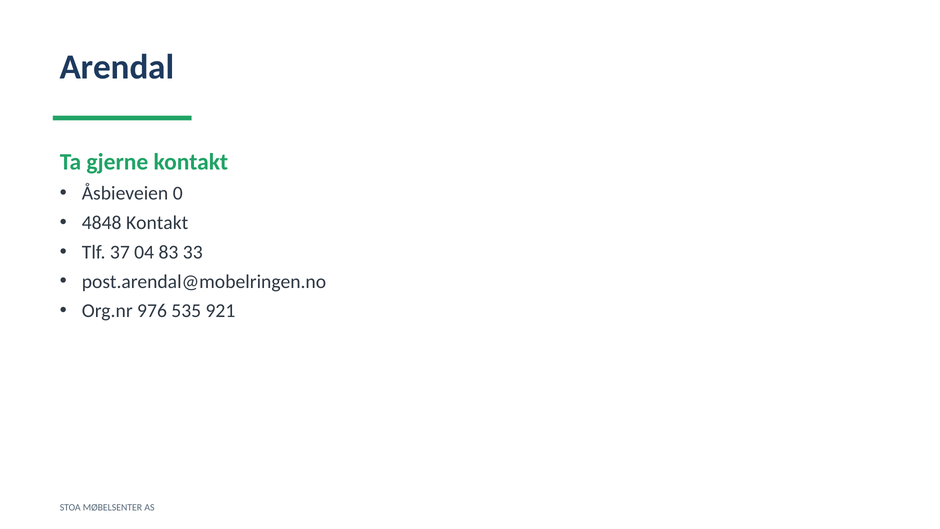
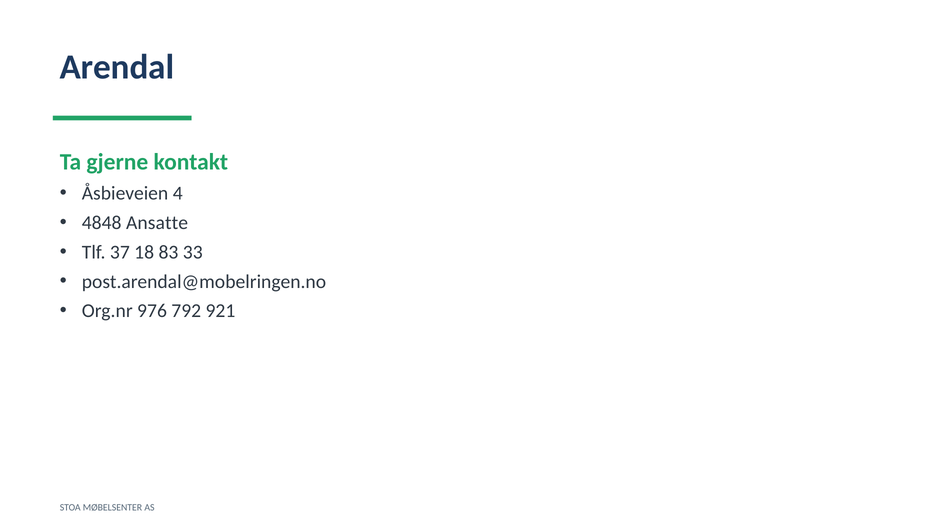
0: 0 -> 4 (178, 193)
4848 Kontakt: Kontakt -> Ansatte (157, 223)
04: 04 -> 18 (144, 252)
535: 535 -> 792 (186, 311)
